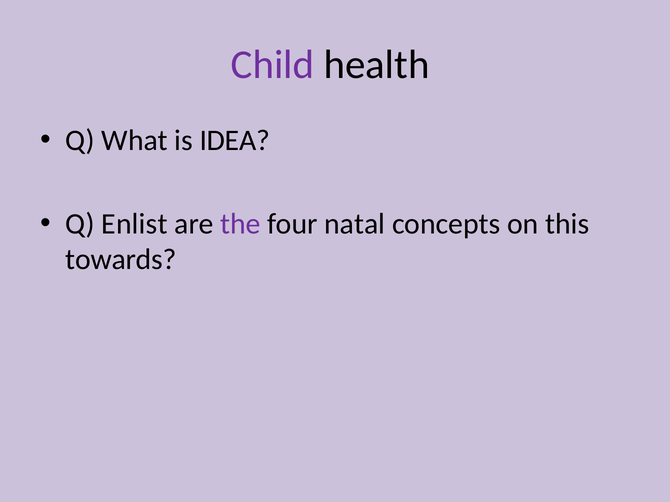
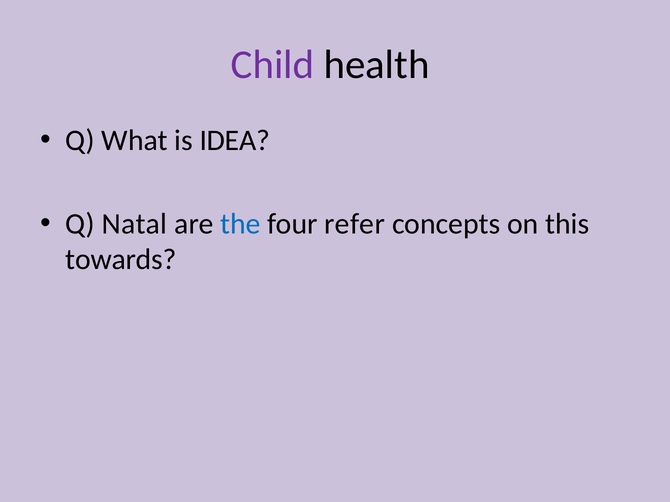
Enlist: Enlist -> Natal (134, 224)
the colour: purple -> blue (240, 224)
natal: natal -> refer (355, 224)
